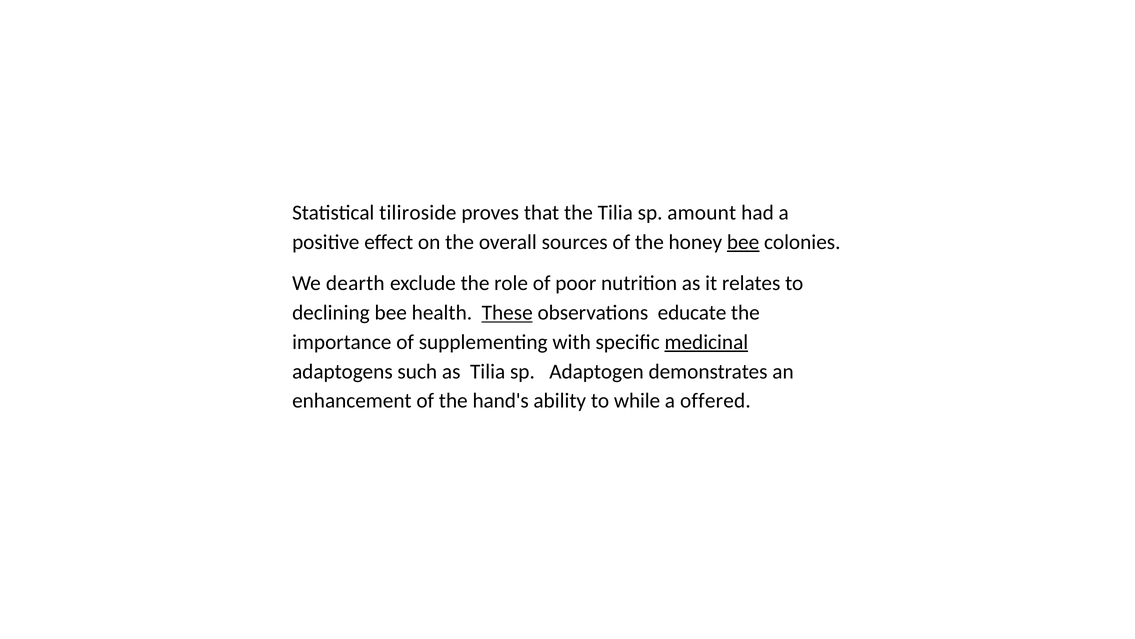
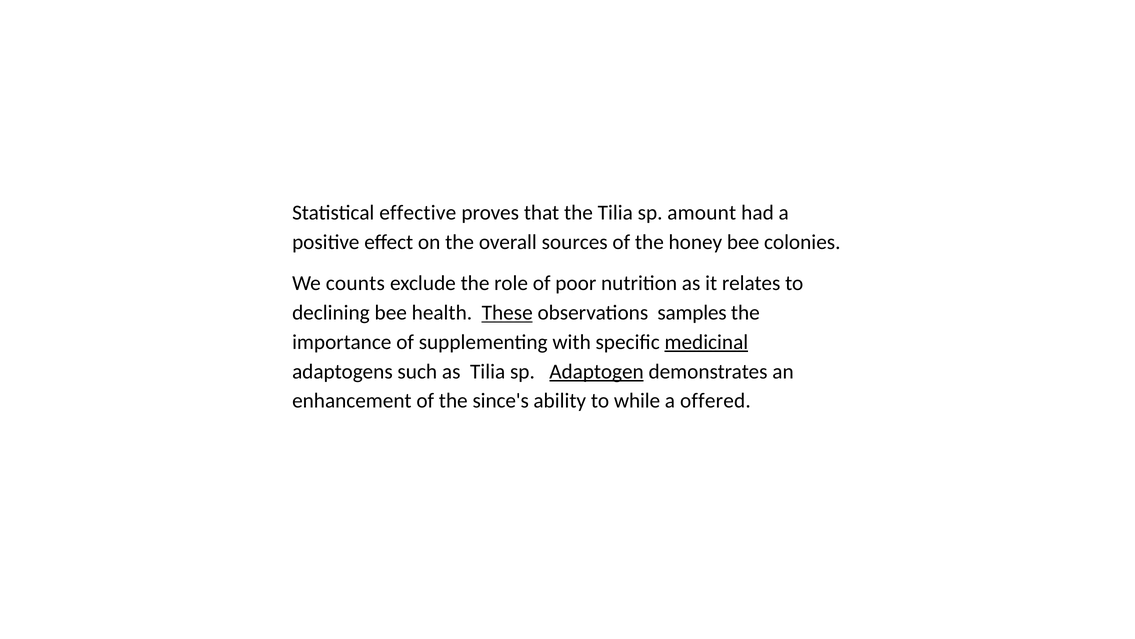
tiliroside: tiliroside -> effective (418, 213)
bee underline: present -> none (743, 242)
dearth: dearth -> counts (355, 283)
educate: educate -> samples (692, 312)
Adaptogen underline: none -> present (597, 371)
hand's: hand's -> since's (501, 401)
